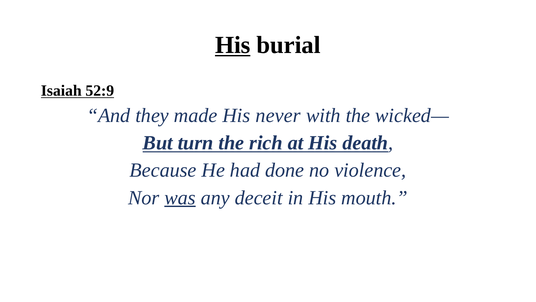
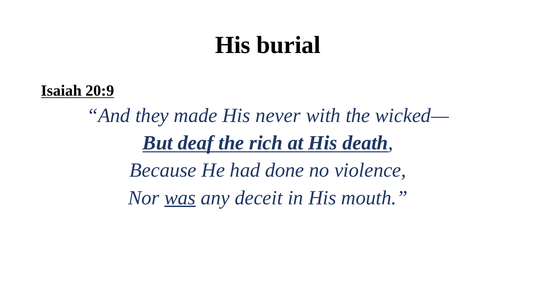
His underline: present -> none (233, 45)
52:9: 52:9 -> 20:9 (100, 91)
turn: turn -> deaf (196, 143)
